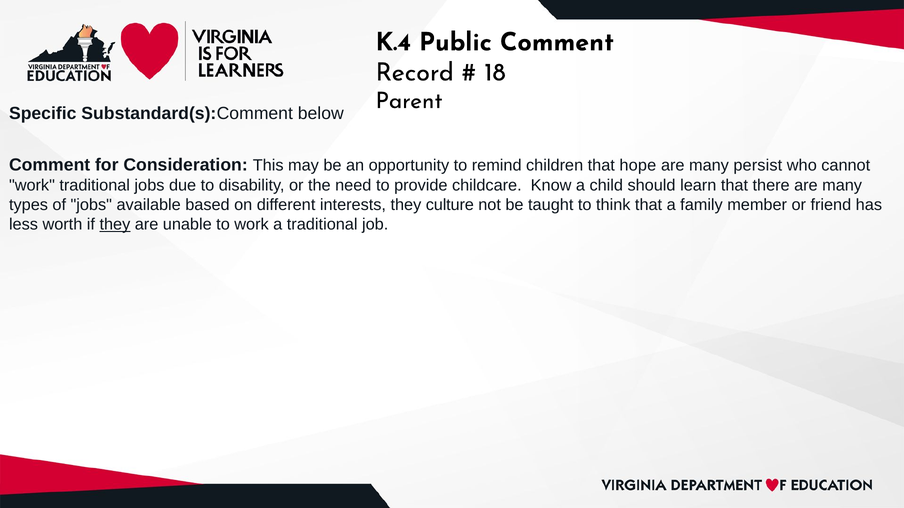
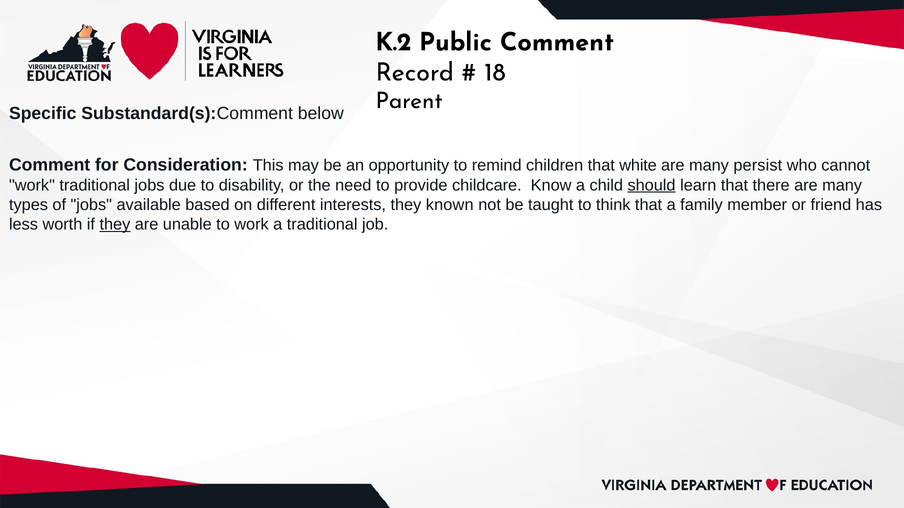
K.4: K.4 -> K.2 (393, 42)
hope: hope -> white (638, 165)
should underline: none -> present (652, 185)
culture: culture -> known (450, 205)
